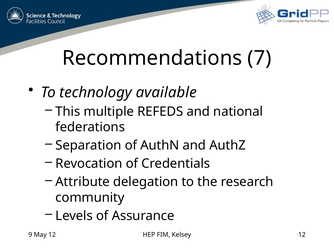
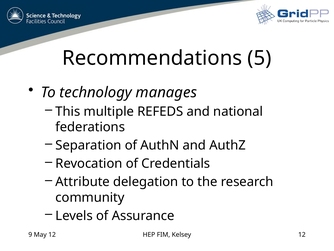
7: 7 -> 5 (259, 58)
available: available -> manages (166, 92)
